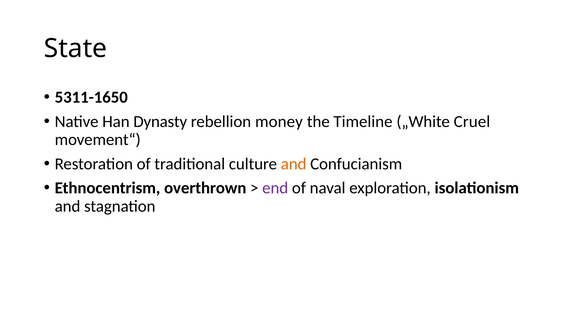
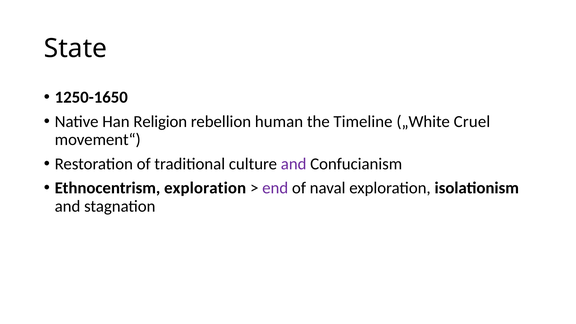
5311-1650: 5311-1650 -> 1250-1650 (91, 97)
Dynasty: Dynasty -> Religion (160, 122)
money: money -> human (279, 122)
and colour: orange -> purple (294, 164)
Ethnocentrism overthrown: overthrown -> exploration (205, 188)
